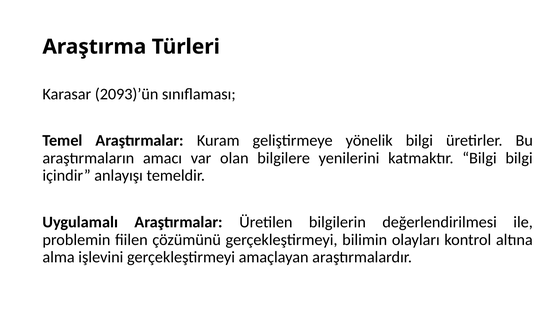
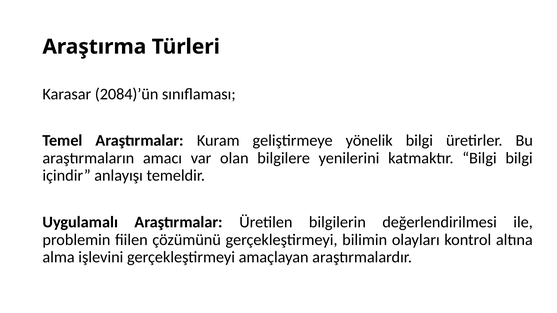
2093)’ün: 2093)’ün -> 2084)’ün (127, 94)
